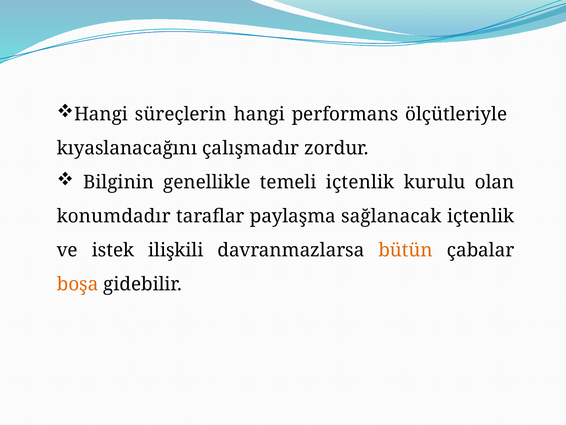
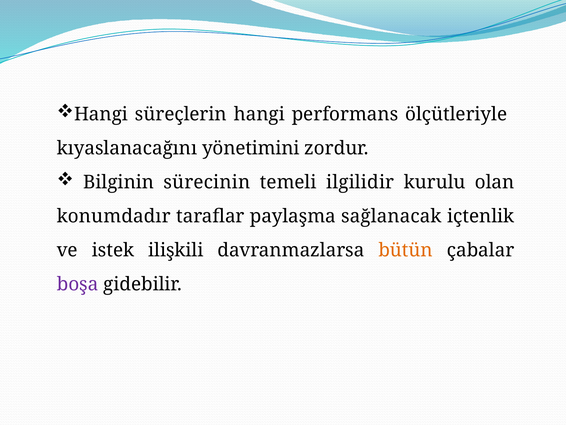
çalışmadır: çalışmadır -> yönetimini (251, 148)
genellikle: genellikle -> sürecinin (207, 182)
temeli içtenlik: içtenlik -> ilgilidir (360, 182)
boşa colour: orange -> purple (78, 284)
